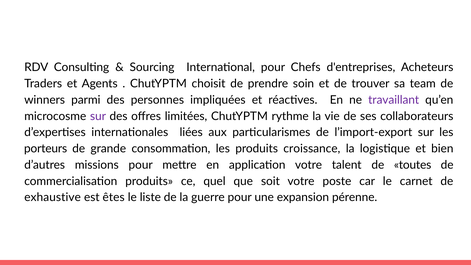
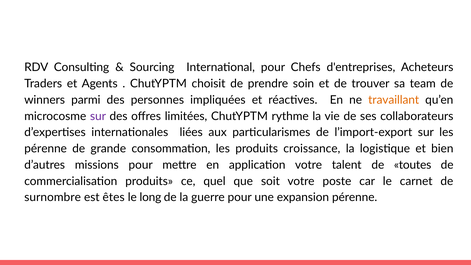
travaillant colour: purple -> orange (394, 100)
porteurs: porteurs -> pérenne (46, 149)
exhaustive: exhaustive -> surnombre (53, 197)
liste: liste -> long (150, 197)
